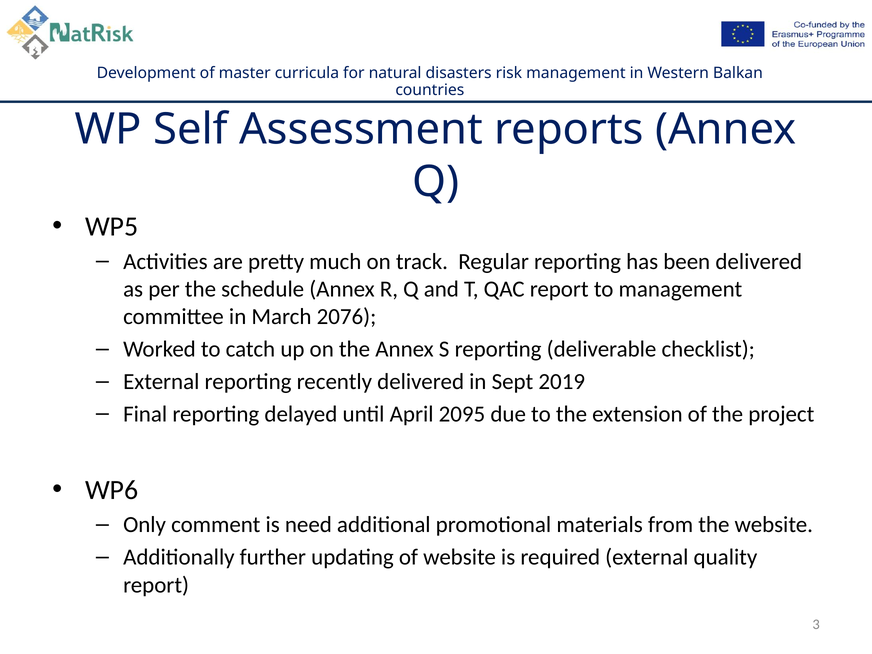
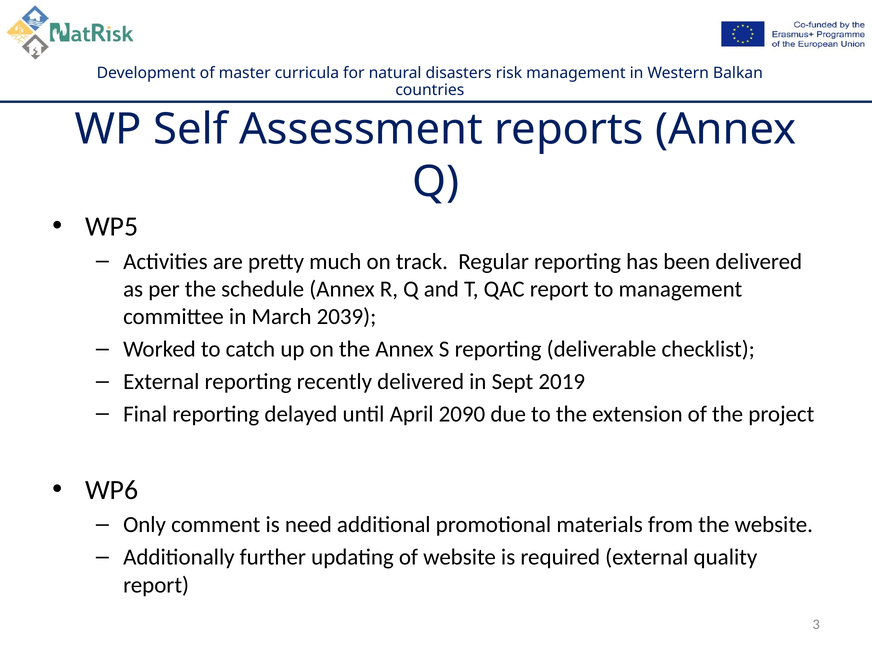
2076: 2076 -> 2039 (347, 317)
2095: 2095 -> 2090 (462, 414)
